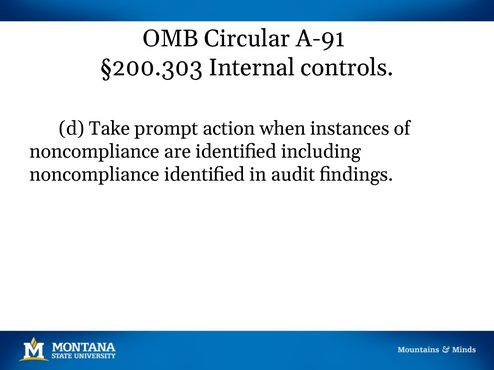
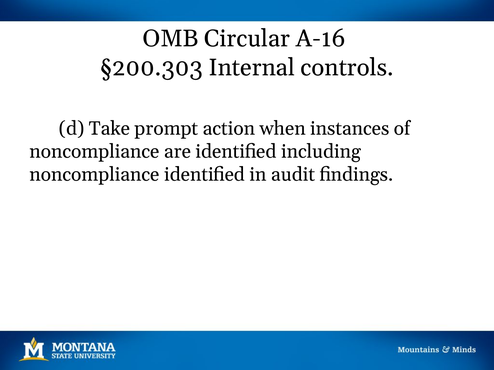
A-91: A-91 -> A-16 (321, 39)
